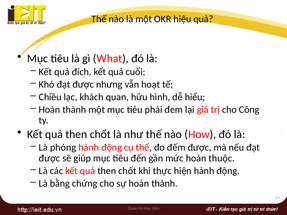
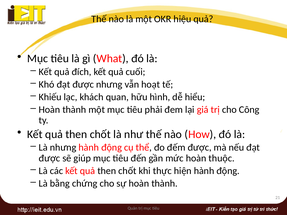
Chiều: Chiều -> Khiếu (50, 97)
Là phóng: phóng -> nhưng (63, 148)
